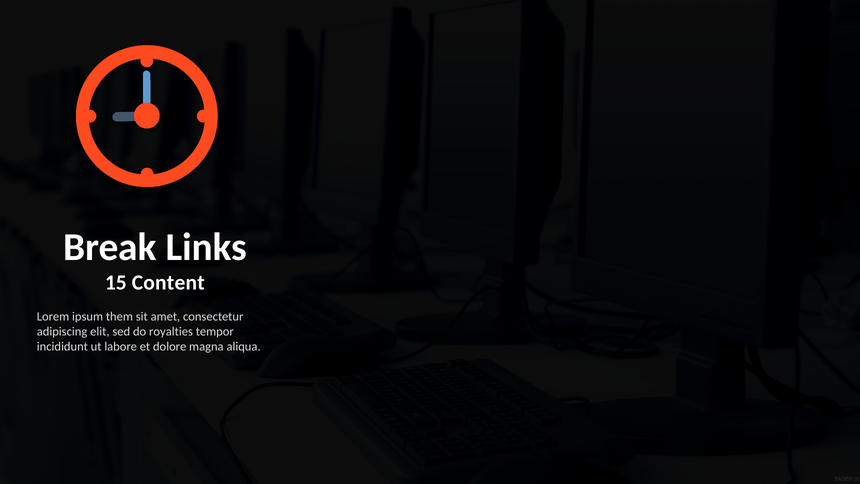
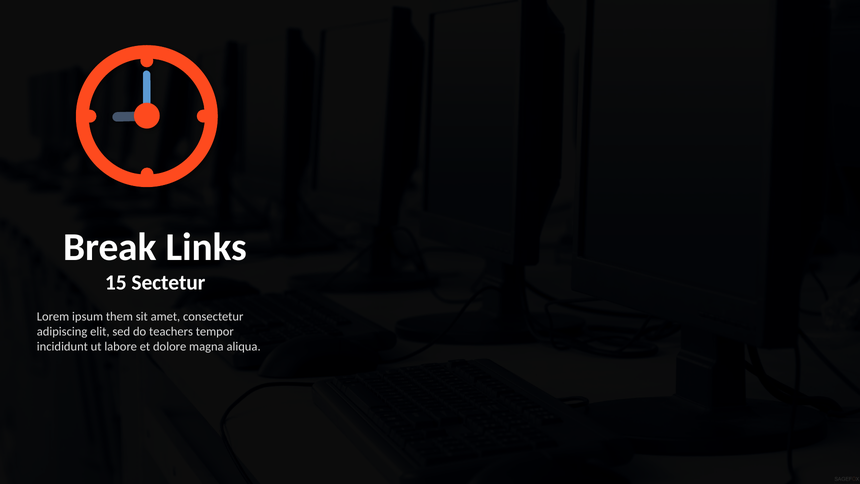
Content: Content -> Sectetur (168, 282)
royalties: royalties -> teachers (171, 331)
